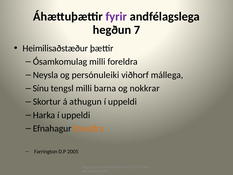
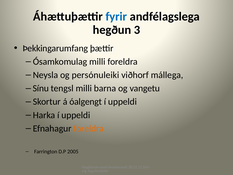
fyrir colour: purple -> blue (116, 17)
7: 7 -> 3 (137, 30)
Heimilisaðstæður: Heimilisaðstæður -> Þekkingarumfang (55, 48)
nokkrar: nokkrar -> vangetu (145, 88)
athugun: athugun -> óalgengt (86, 102)
